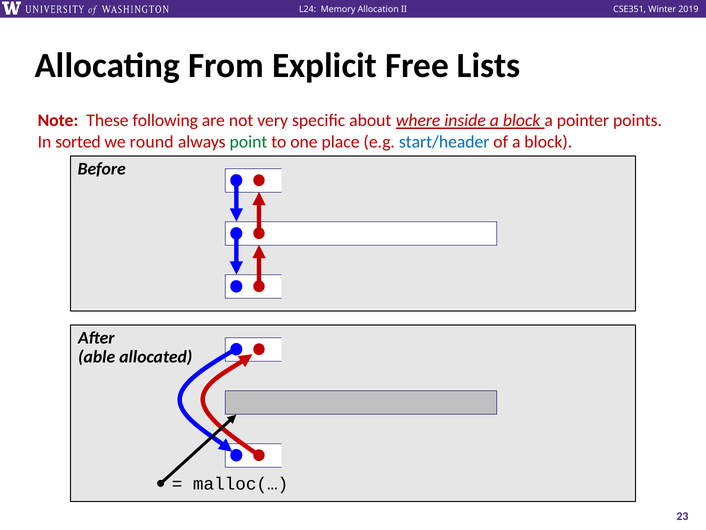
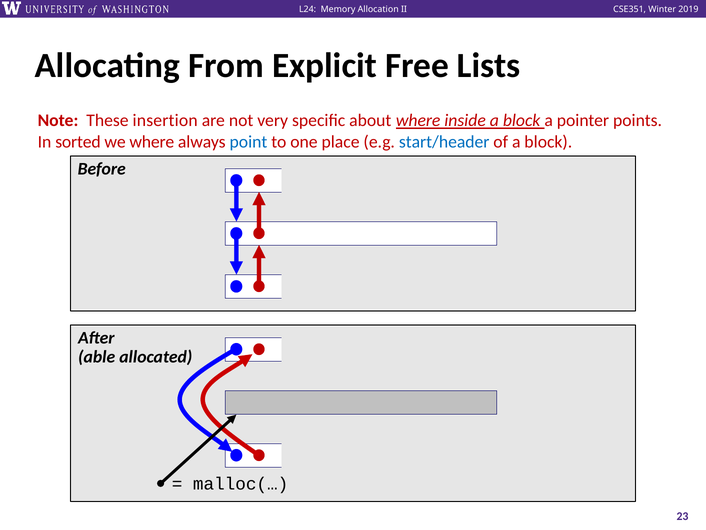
following: following -> insertion (165, 121)
we round: round -> where (152, 142)
point colour: green -> blue (248, 142)
